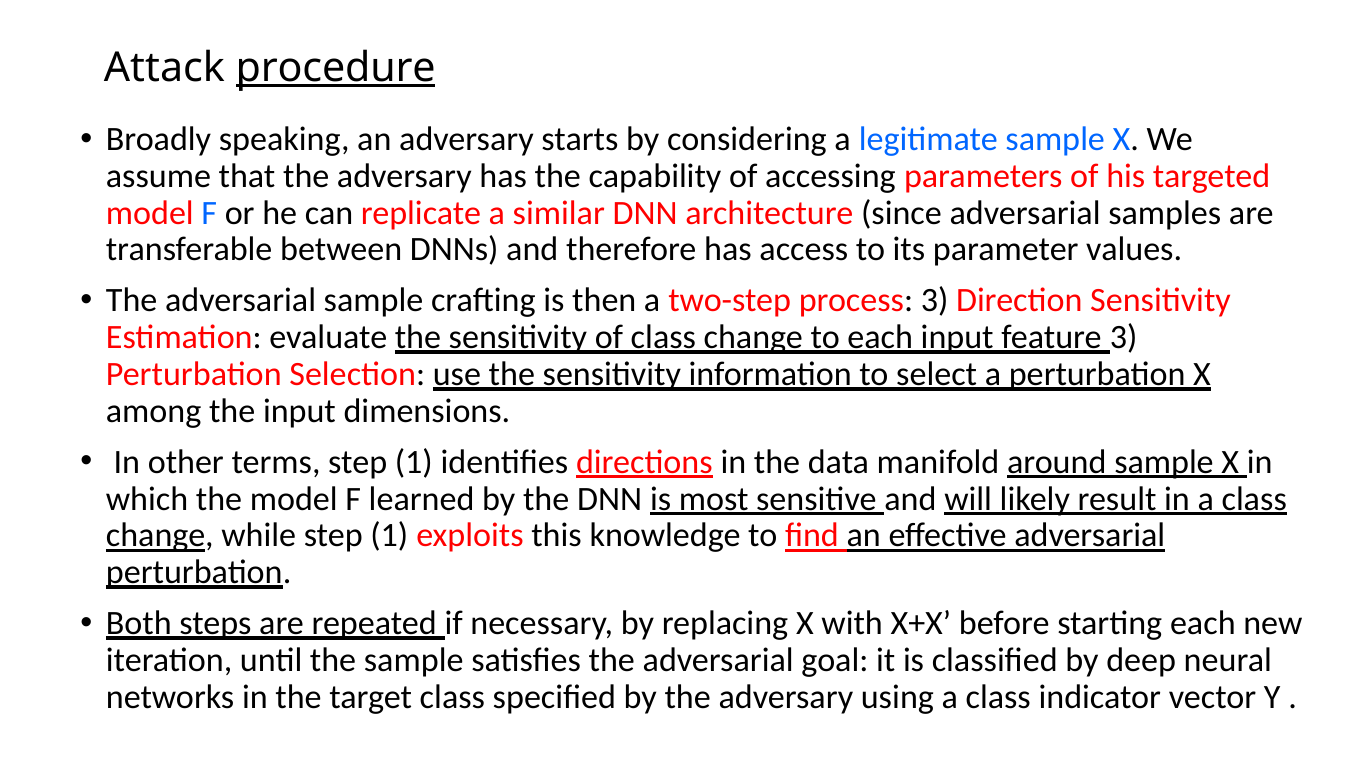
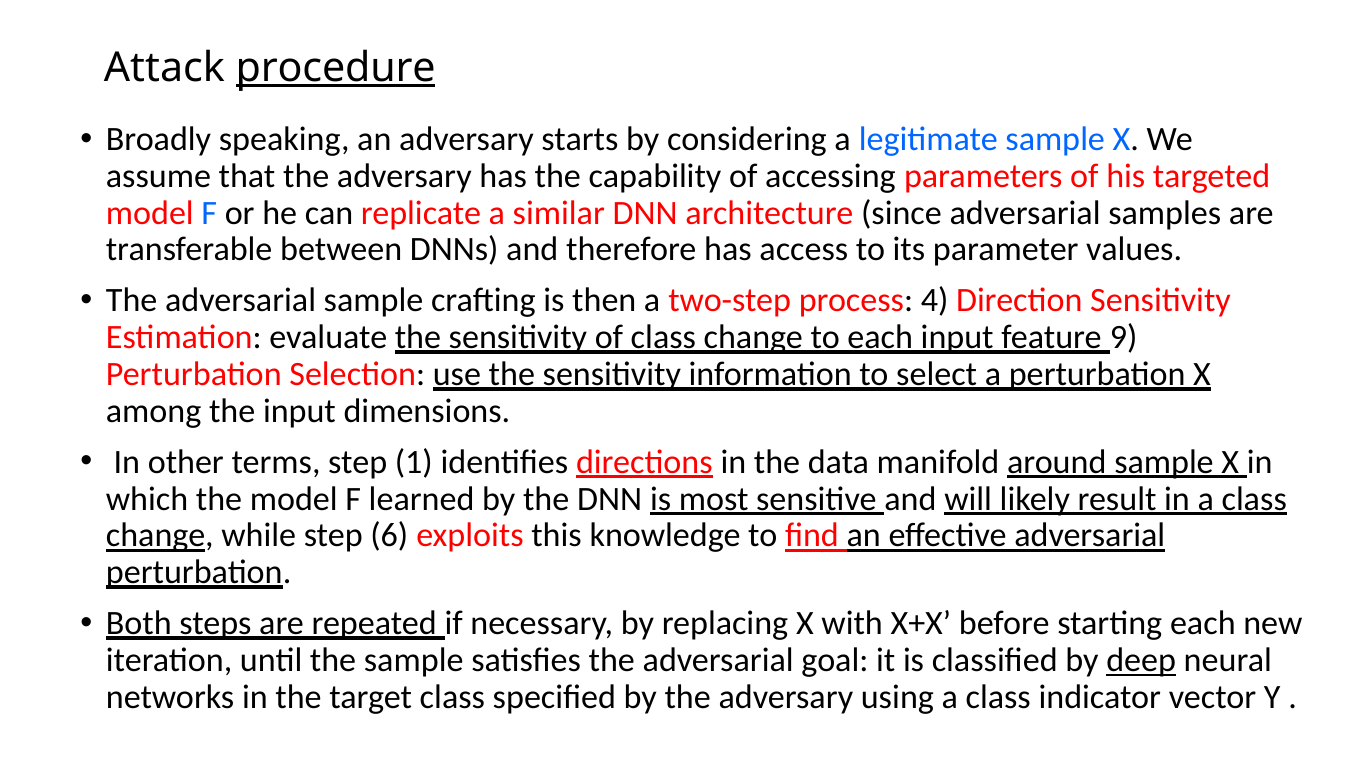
process 3: 3 -> 4 (935, 301)
feature 3: 3 -> 9 (1124, 338)
while step 1: 1 -> 6 (389, 536)
deep underline: none -> present (1141, 660)
